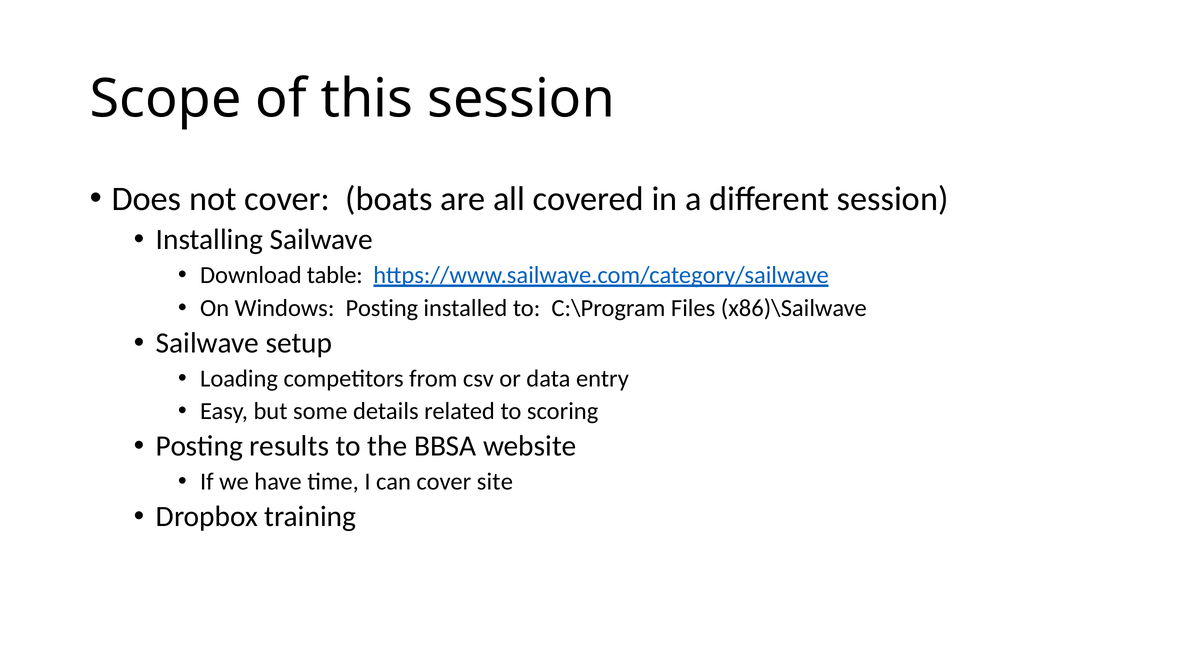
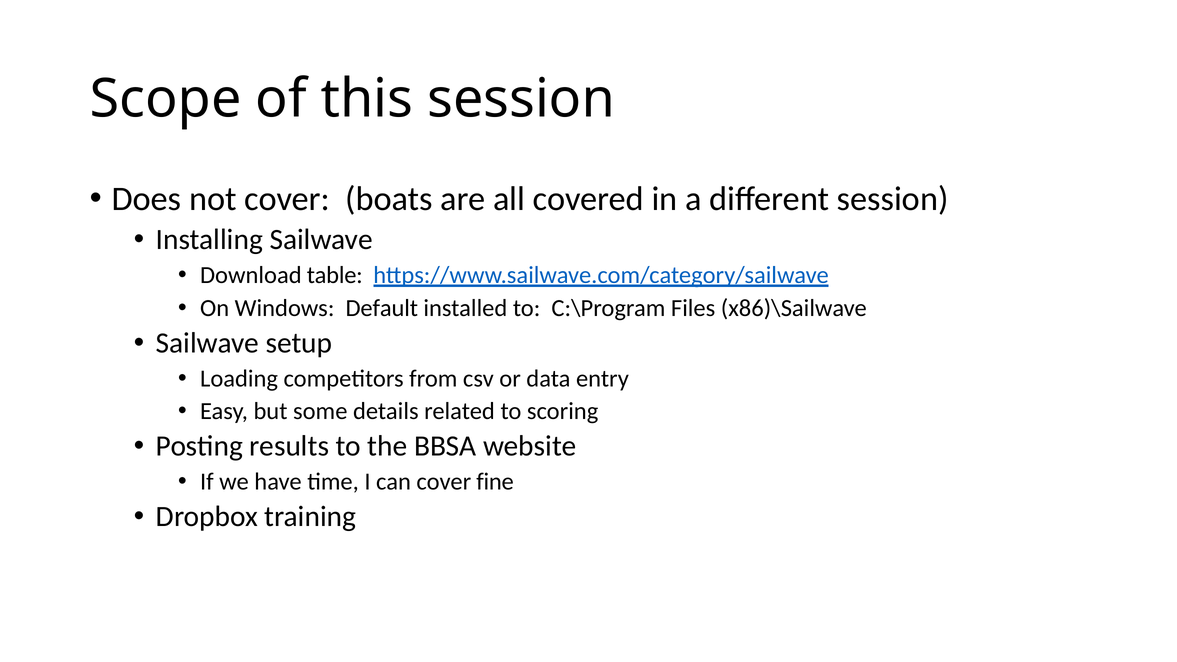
Windows Posting: Posting -> Default (382, 308)
site: site -> fine (495, 482)
